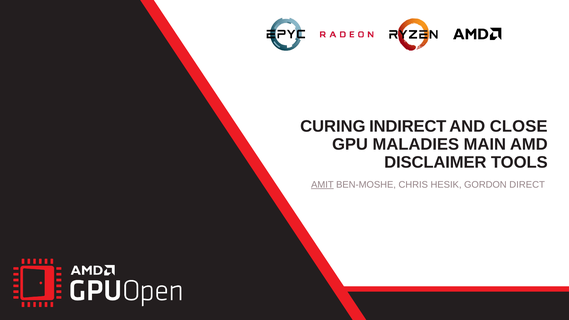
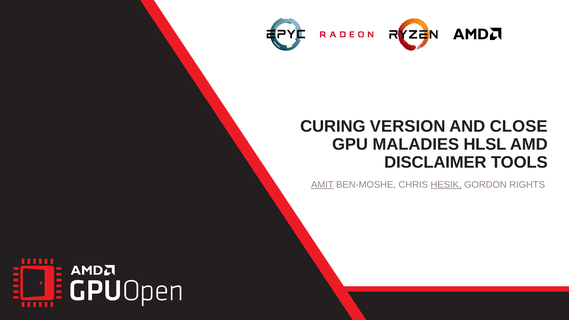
INDIRECT: INDIRECT -> VERSION (408, 126)
MAIN: MAIN -> HLSL (485, 144)
HESIK underline: none -> present (446, 185)
DIRECT: DIRECT -> RIGHTS (527, 185)
